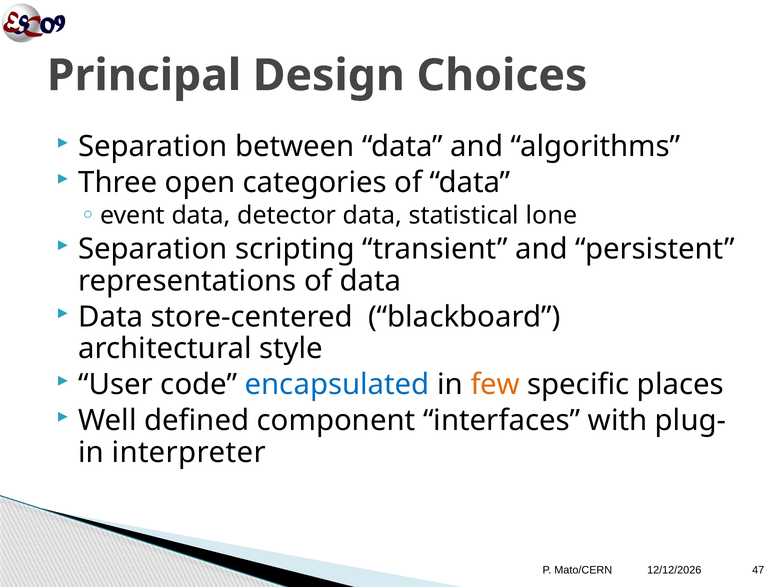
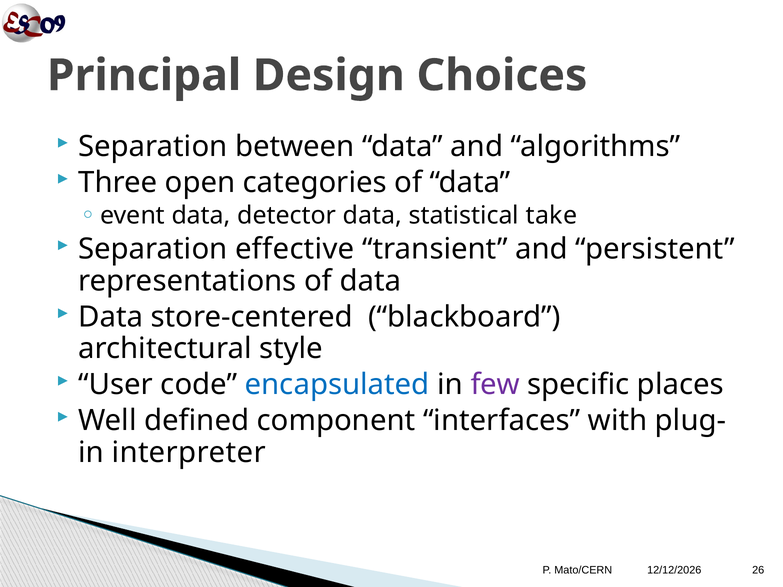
lone: lone -> take (552, 215)
scripting: scripting -> effective (295, 249)
few colour: orange -> purple (495, 385)
47: 47 -> 26 (758, 570)
